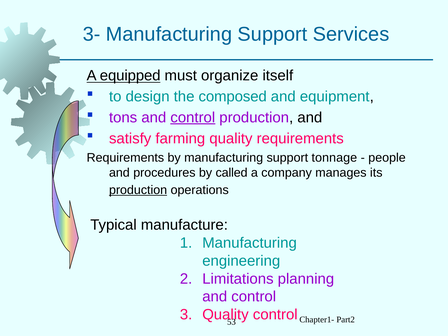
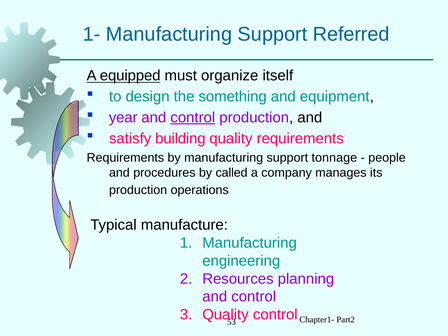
3-: 3- -> 1- (92, 34)
Services: Services -> Referred (351, 34)
composed: composed -> something (233, 97)
tons: tons -> year (123, 118)
farming: farming -> building (180, 138)
production underline: present -> none (138, 190)
Limitations: Limitations -> Resources (238, 279)
